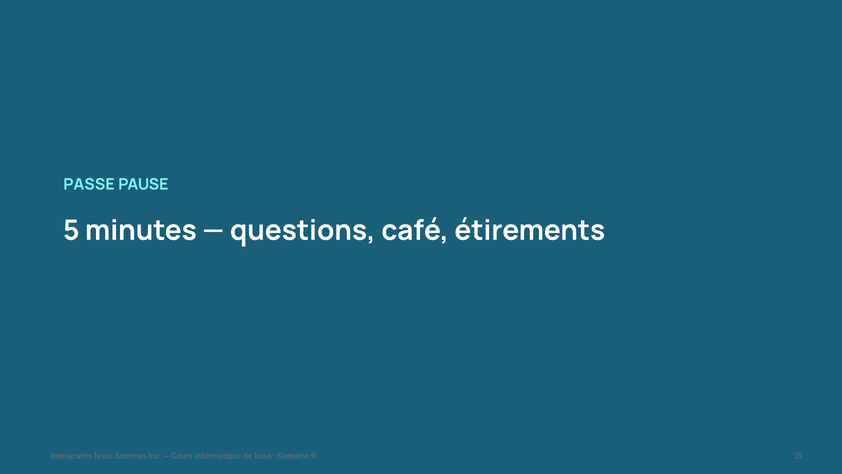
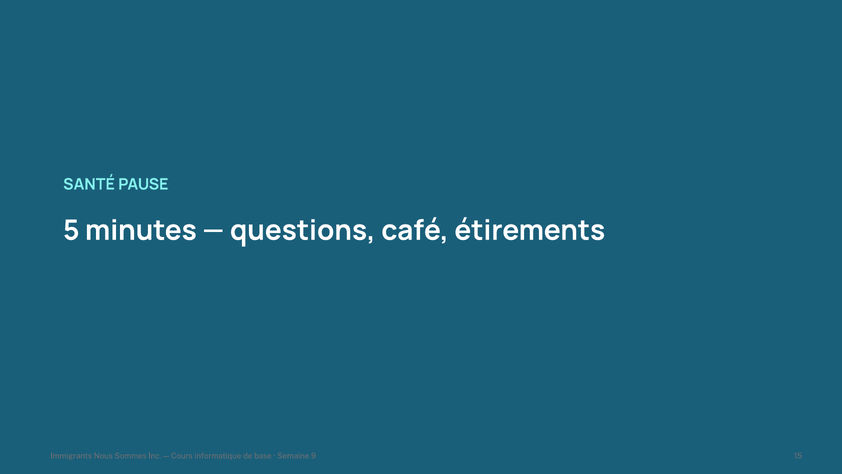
PASSE: PASSE -> SANTÉ (89, 184)
